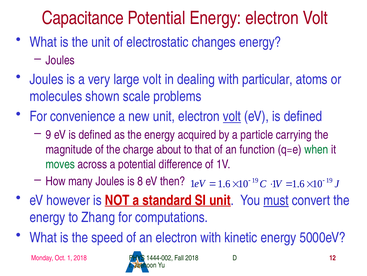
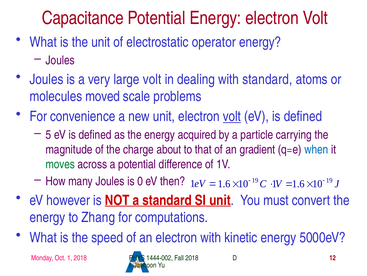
changes: changes -> operator (214, 42)
with particular: particular -> standard (267, 79)
shown: shown -> moved (103, 96)
9: 9 -> 5 (48, 134)
function: function -> gradient (257, 149)
when colour: green -> blue (316, 149)
8: 8 -> 0 (140, 181)
must underline: present -> none (276, 200)
